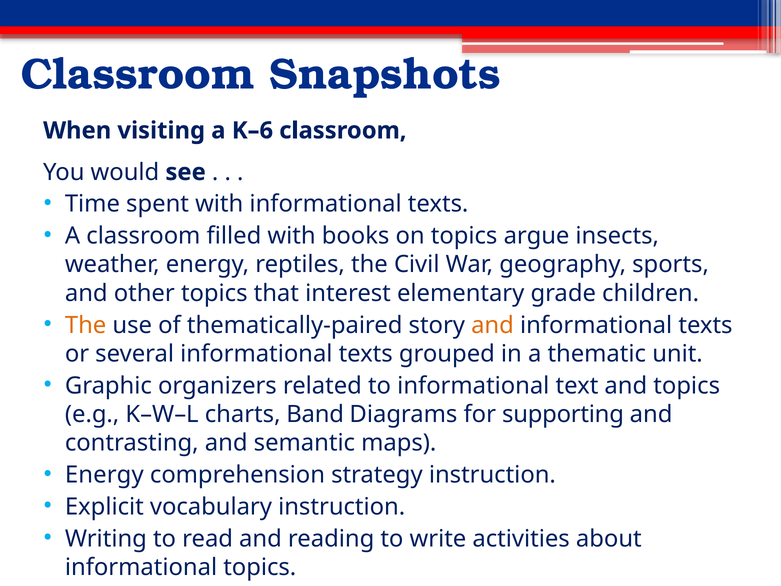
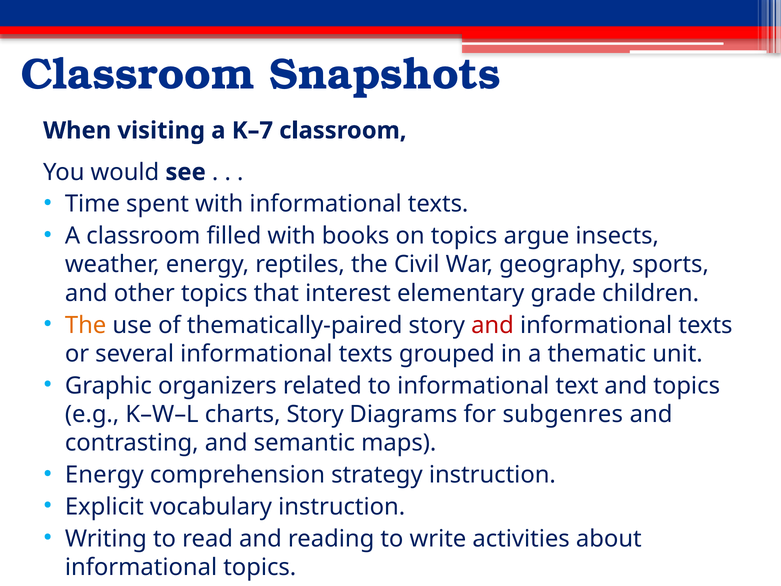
K–6: K–6 -> K–7 (252, 130)
and colour: orange -> red (493, 325)
charts Band: Band -> Story (315, 414)
supporting: supporting -> subgenres (563, 414)
